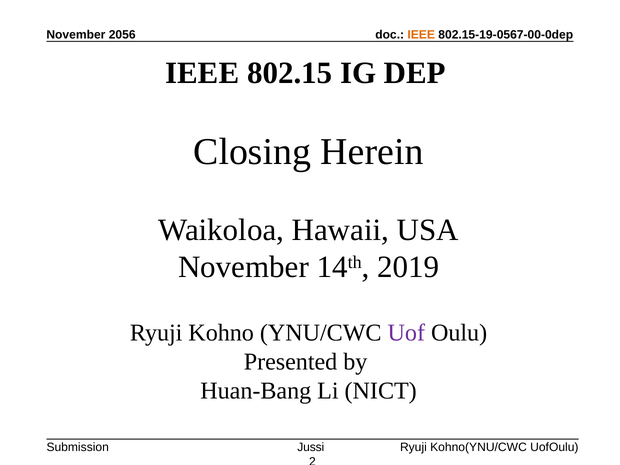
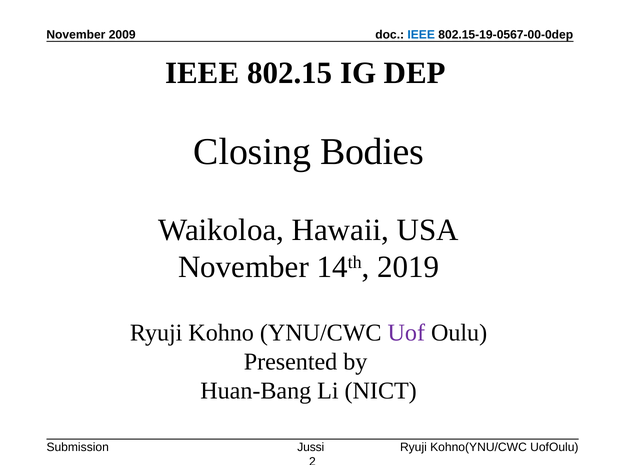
2056: 2056 -> 2009 (122, 35)
IEEE colour: orange -> blue (421, 35)
Herein: Herein -> Bodies (372, 152)
